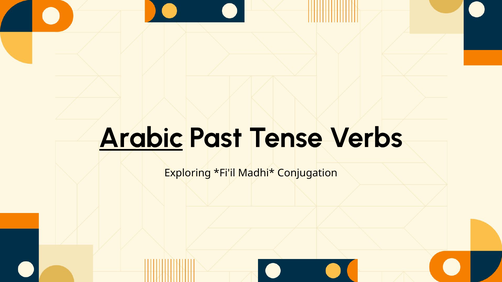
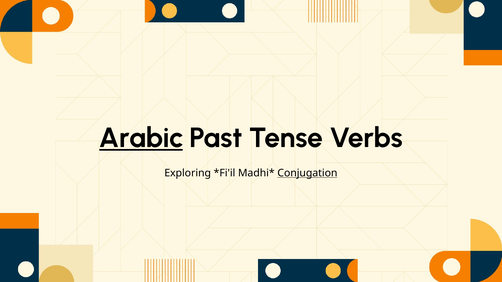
Conjugation underline: none -> present (307, 173)
